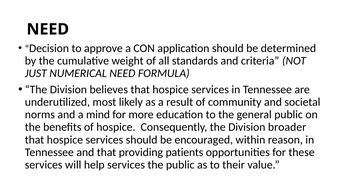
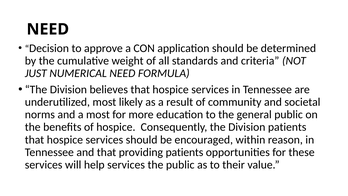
a mind: mind -> most (98, 114)
Division broader: broader -> patients (287, 127)
